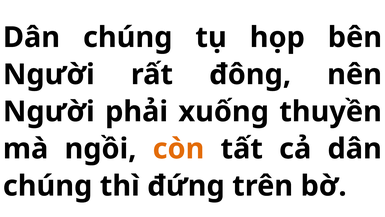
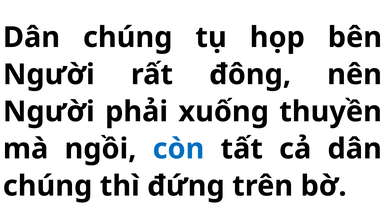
còn colour: orange -> blue (179, 149)
